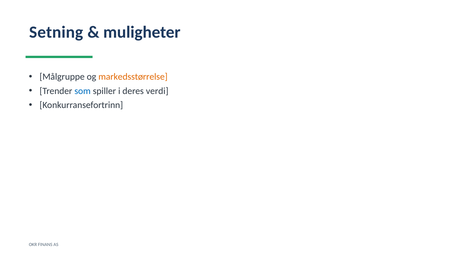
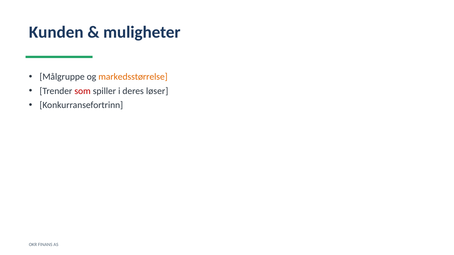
Setning: Setning -> Kunden (56, 32)
som colour: blue -> red (83, 91)
verdi: verdi -> løser (157, 91)
